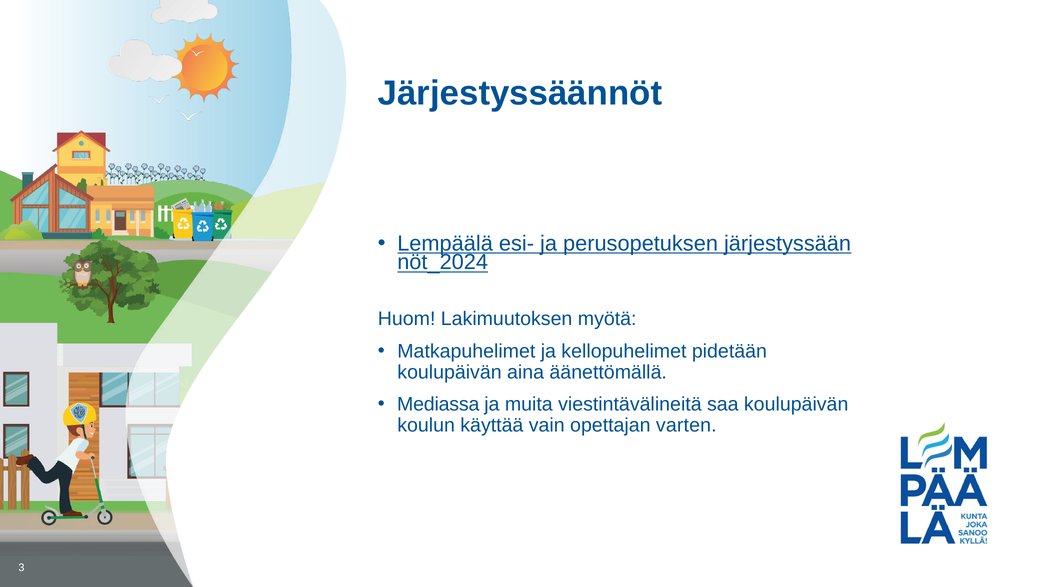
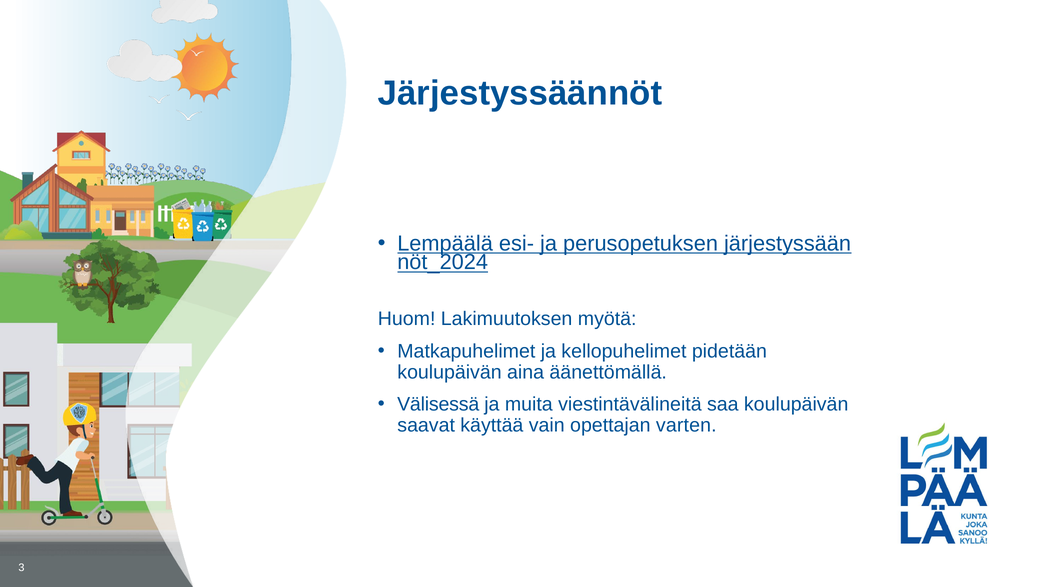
Mediassa: Mediassa -> Välisessä (438, 404)
koulun: koulun -> saavat (426, 426)
